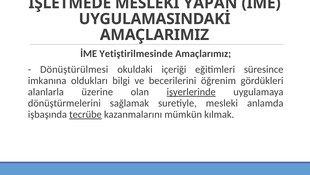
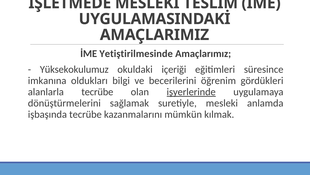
YAPAN: YAPAN -> TESLIM (211, 3)
Dönüştürülmesi: Dönüştürülmesi -> Yüksekokulumuz (74, 69)
alanlarla üzerine: üzerine -> tecrübe (97, 92)
tecrübe underline: present -> none (85, 114)
